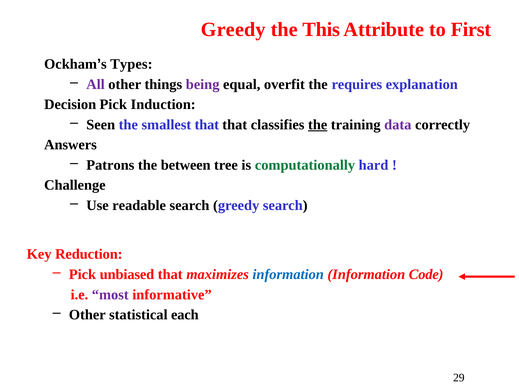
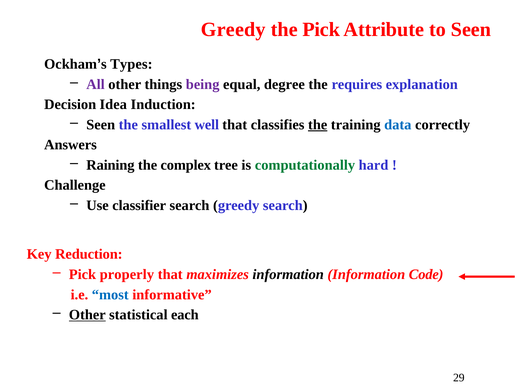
the This: This -> Pick (321, 30)
to First: First -> Seen (471, 30)
overfit: overfit -> degree (284, 84)
Decision Pick: Pick -> Idea (113, 105)
smallest that: that -> well (207, 125)
data colour: purple -> blue (398, 125)
Patrons: Patrons -> Raining (110, 165)
between: between -> complex (186, 165)
readable: readable -> classifier (139, 205)
unbiased: unbiased -> properly (127, 275)
information colour: blue -> black (288, 275)
most colour: purple -> blue (110, 295)
Other underline: none -> present (87, 315)
